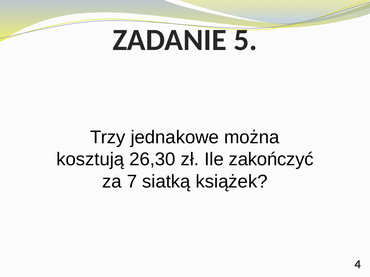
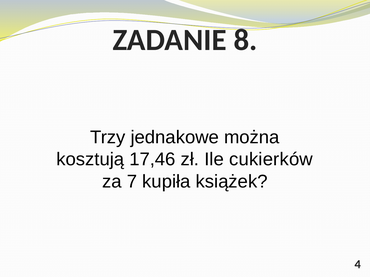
5: 5 -> 8 (245, 40)
26,30: 26,30 -> 17,46 (152, 160)
zakończyć: zakończyć -> cukierków (271, 160)
siatką: siatką -> kupiła (166, 182)
